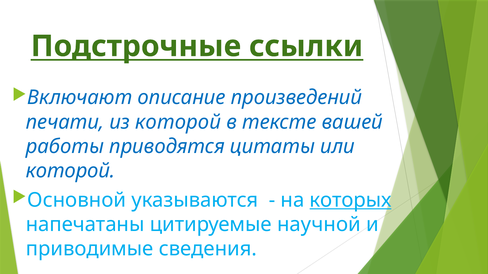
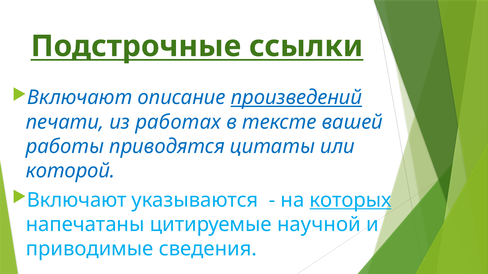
произведений underline: none -> present (296, 98)
из которой: которой -> работах (178, 122)
Основной: Основной -> Включают (77, 200)
